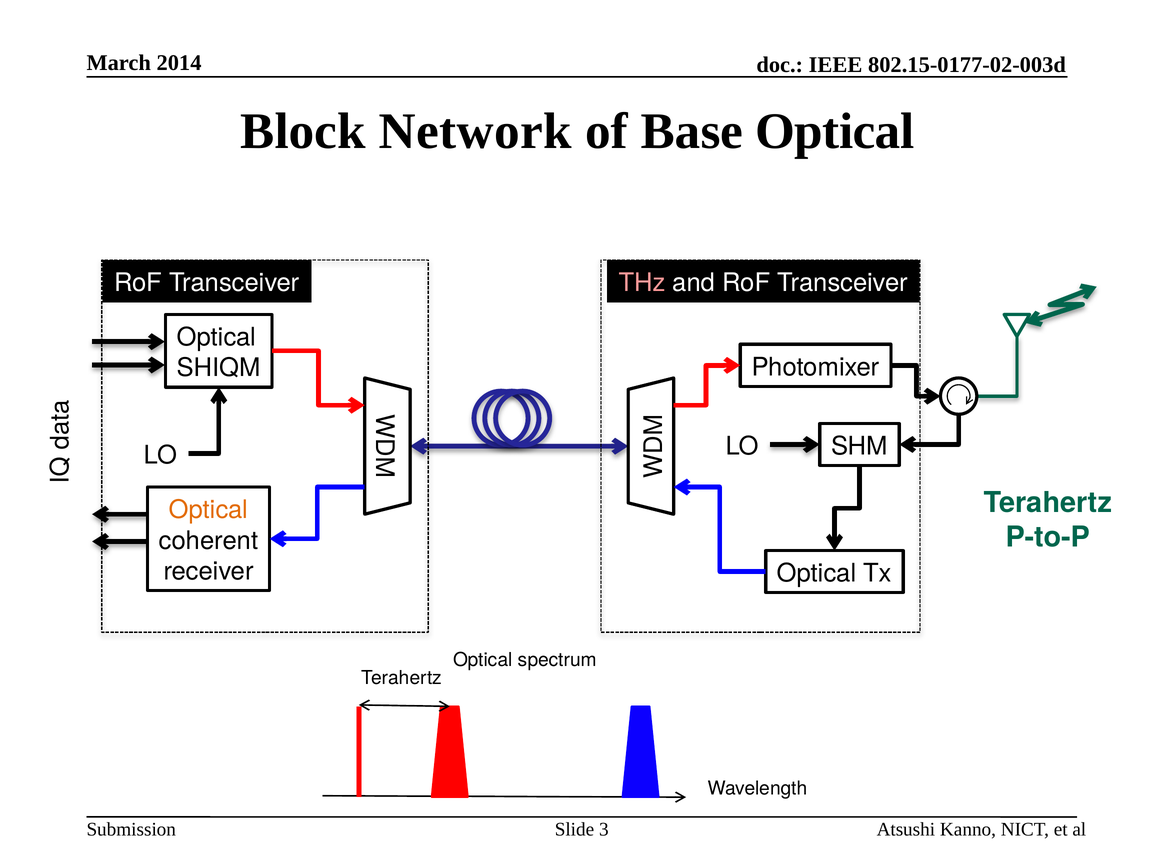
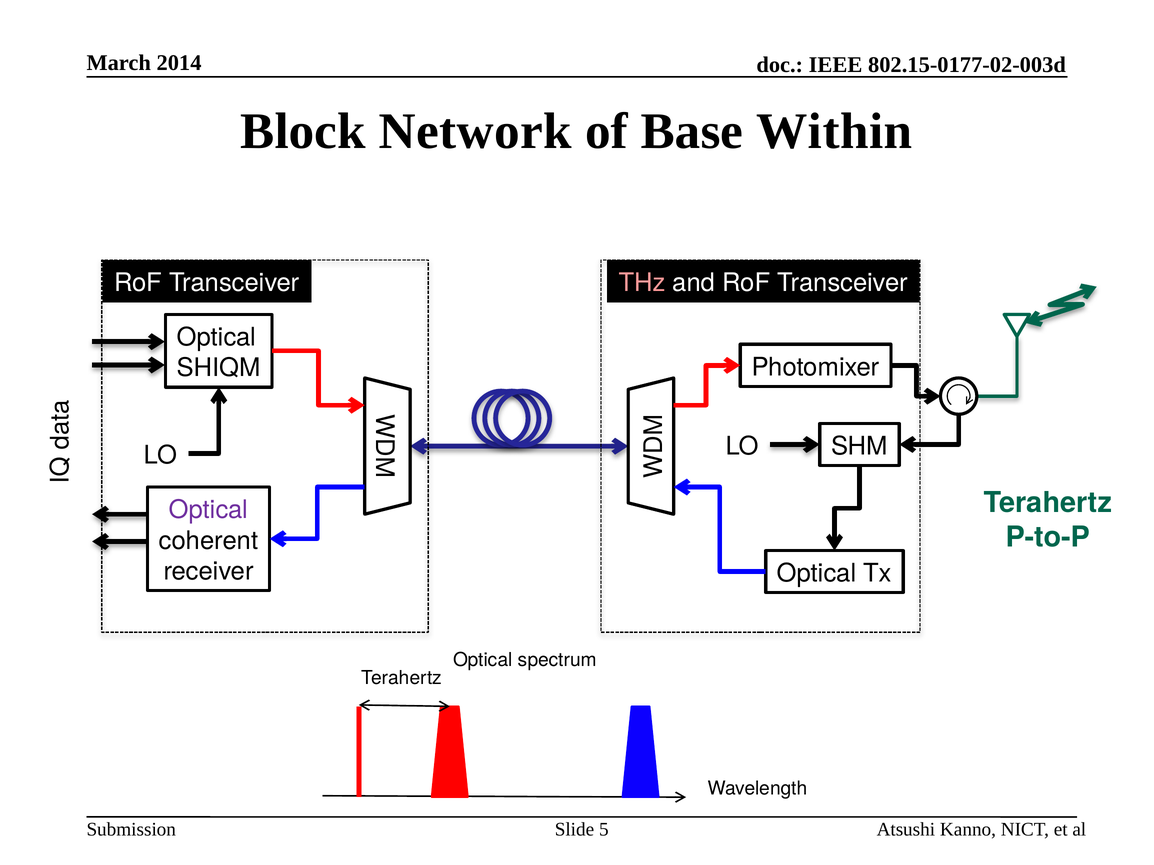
Base Optical: Optical -> Within (834, 131)
Optical colour: orange -> purple (209, 510)
3: 3 -> 5 (604, 830)
